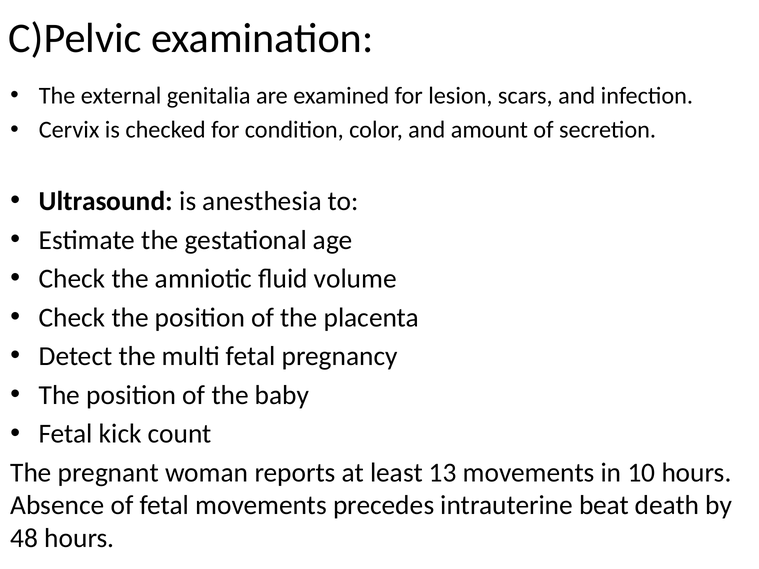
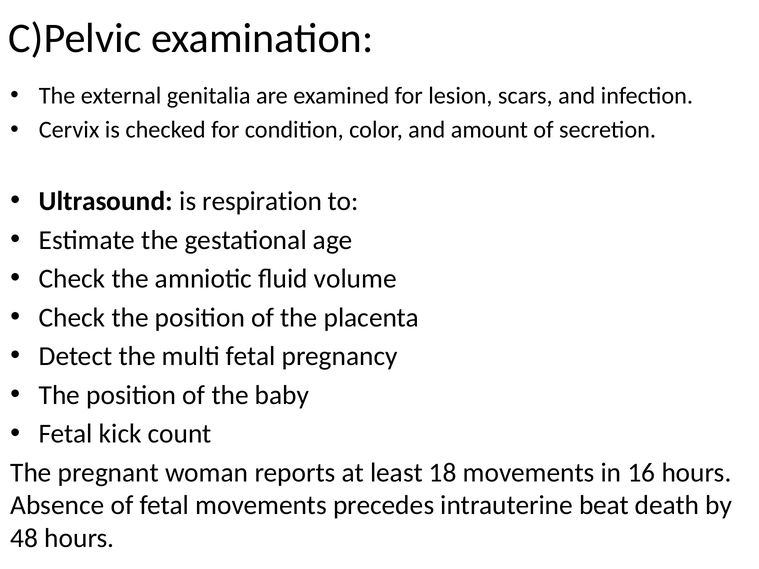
anesthesia: anesthesia -> respiration (262, 201)
13: 13 -> 18 (443, 473)
10: 10 -> 16 (641, 473)
